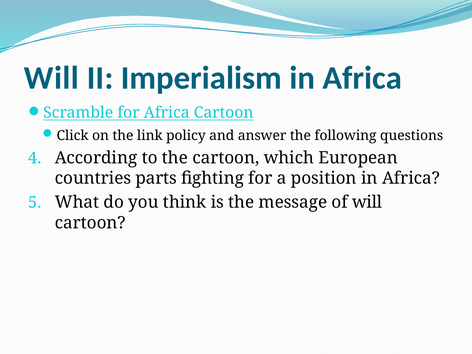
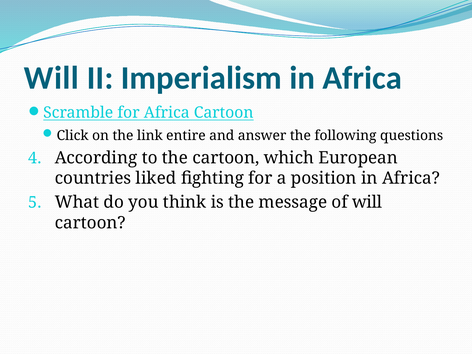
policy: policy -> entire (186, 136)
parts: parts -> liked (156, 178)
